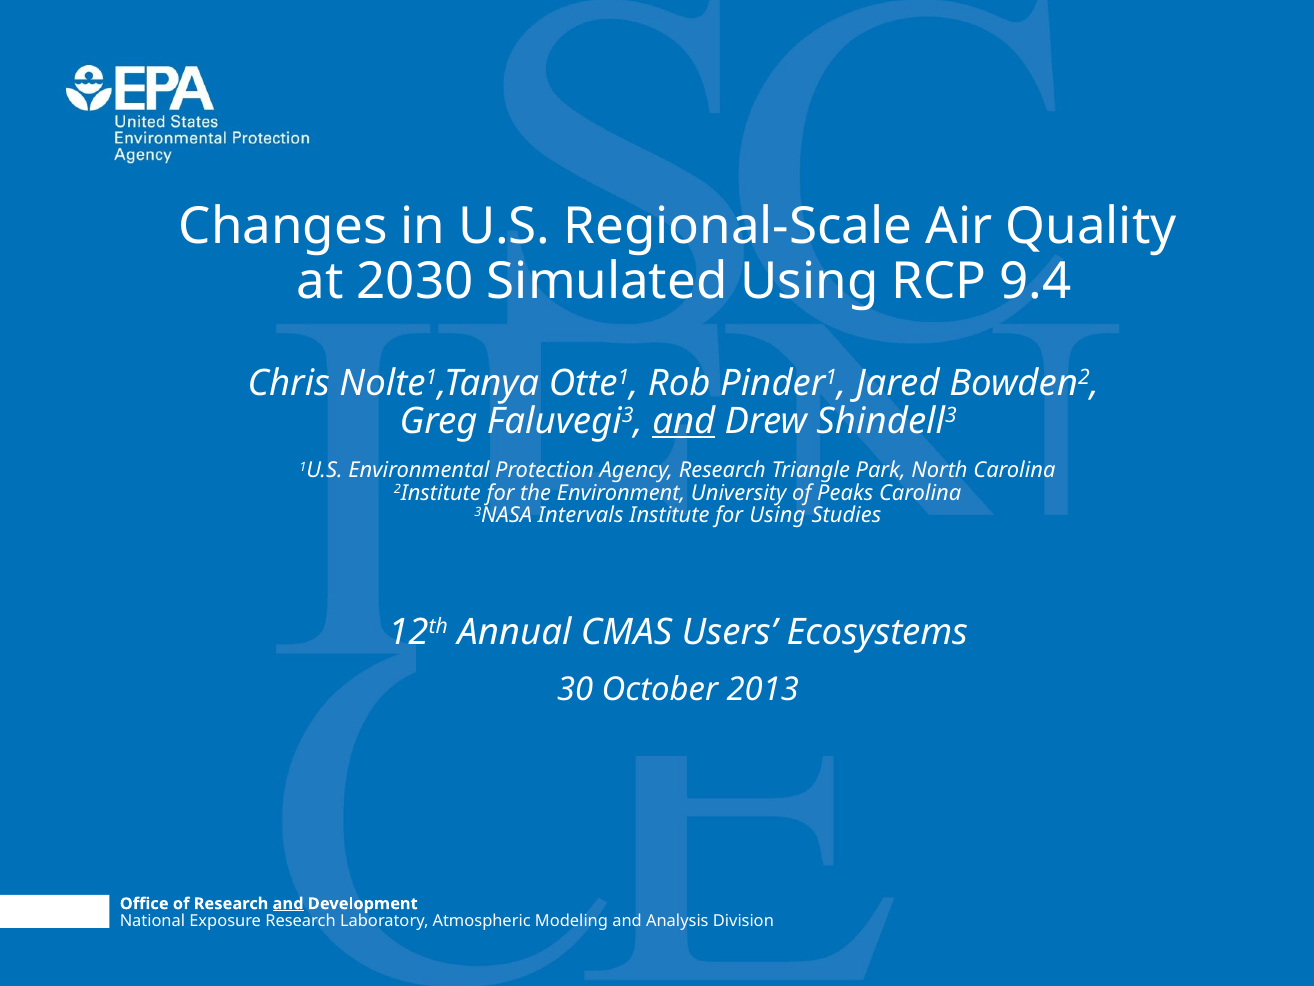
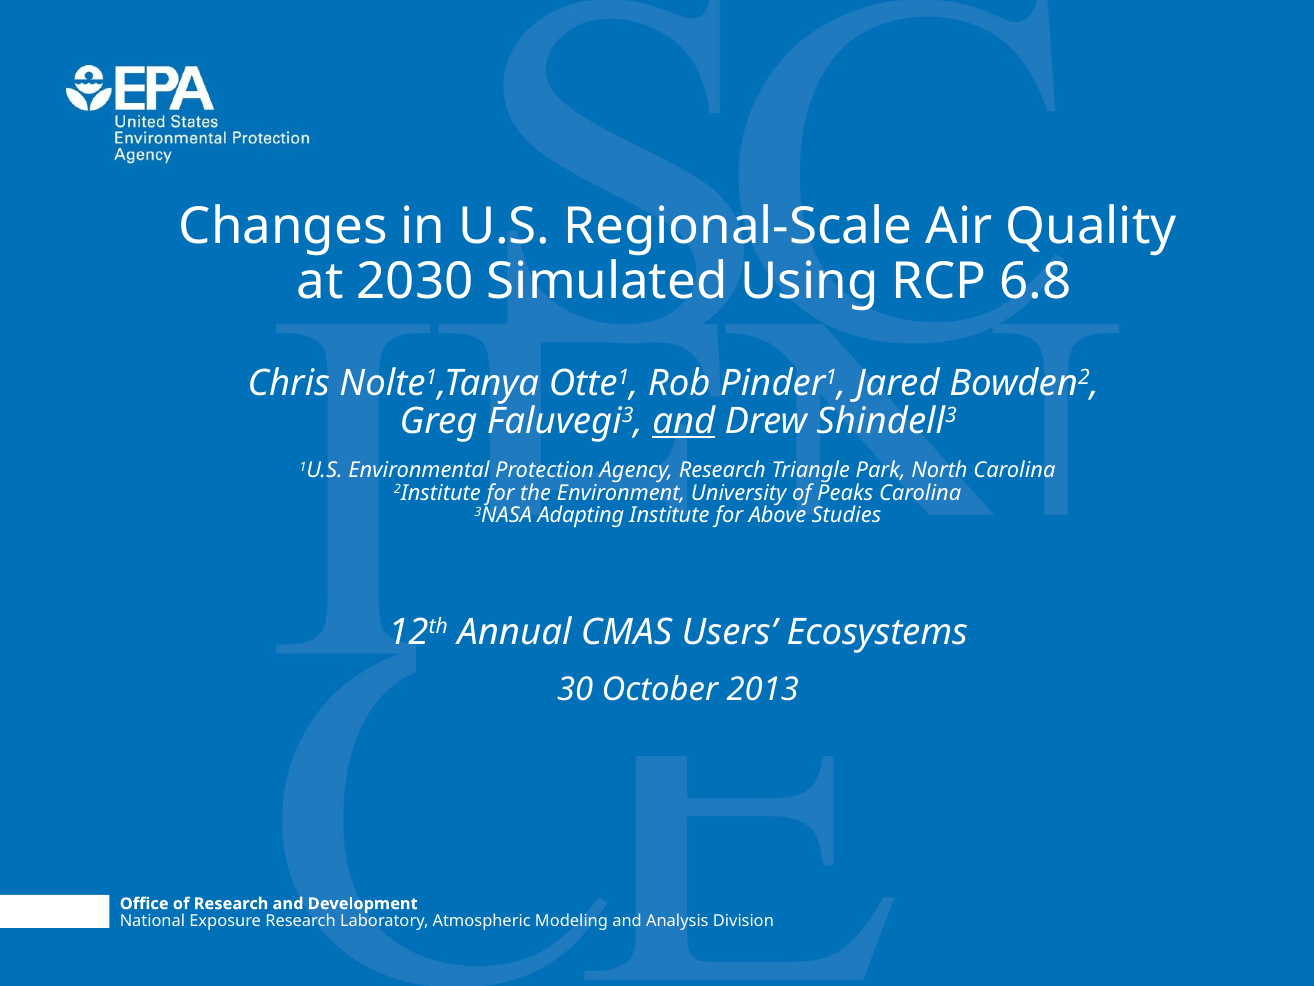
9.4: 9.4 -> 6.8 (1036, 282)
Intervals: Intervals -> Adapting (581, 515)
for Using: Using -> Above (778, 515)
and underline: present -> none (288, 903)
